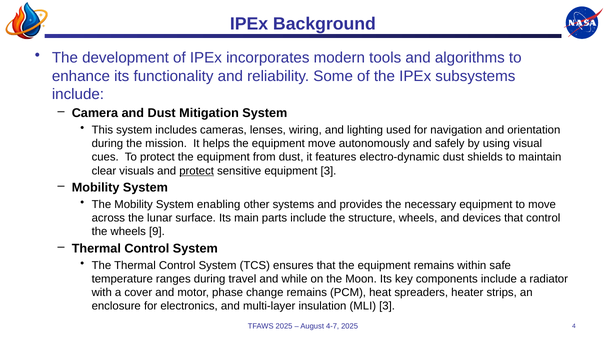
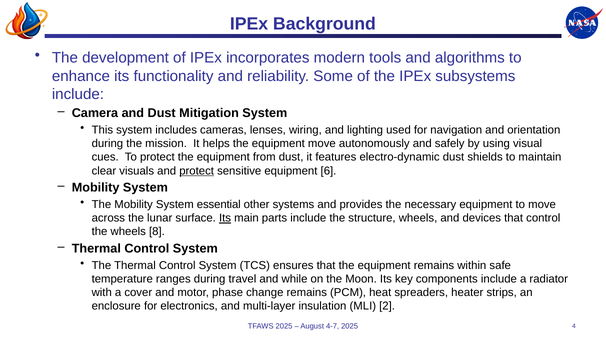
equipment 3: 3 -> 6 (328, 171)
enabling: enabling -> essential (219, 204)
Its underline: none -> present (225, 218)
9: 9 -> 8 (157, 232)
MLI 3: 3 -> 2 (387, 306)
